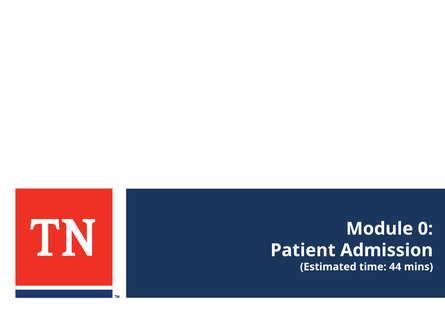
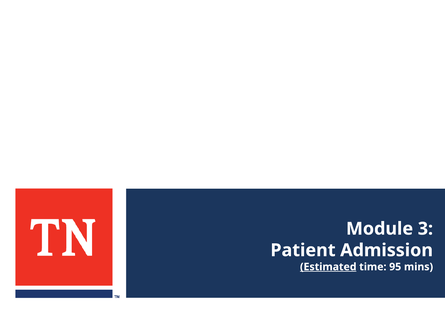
0: 0 -> 3 (425, 229)
Estimated underline: none -> present (328, 267)
44: 44 -> 95 (395, 267)
